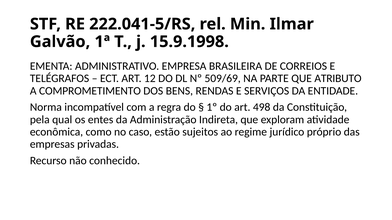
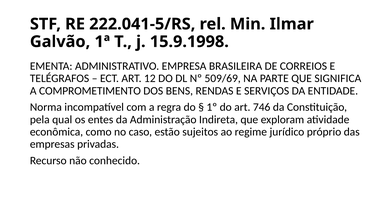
ATRIBUTO: ATRIBUTO -> SIGNIFICA (338, 79)
498: 498 -> 746 (262, 107)
